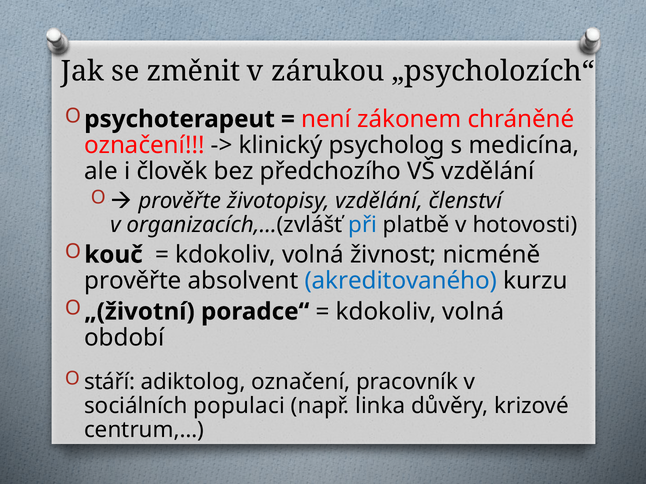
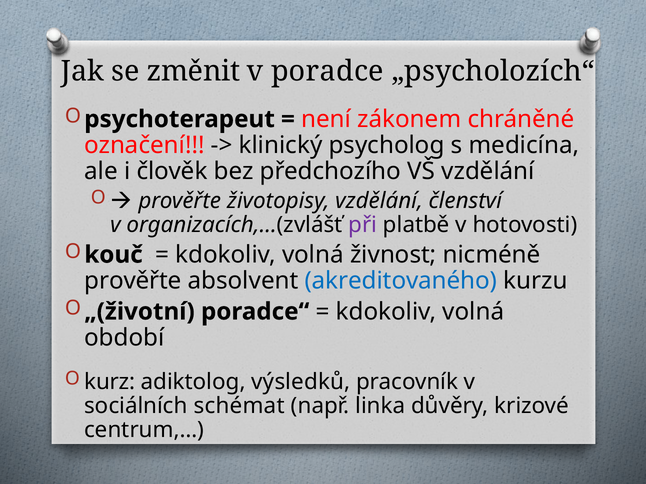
zárukou: zárukou -> poradce (327, 71)
při colour: blue -> purple (363, 225)
stáří: stáří -> kurz (110, 382)
adiktolog označení: označení -> výsledků (301, 382)
populaci: populaci -> schémat (239, 406)
